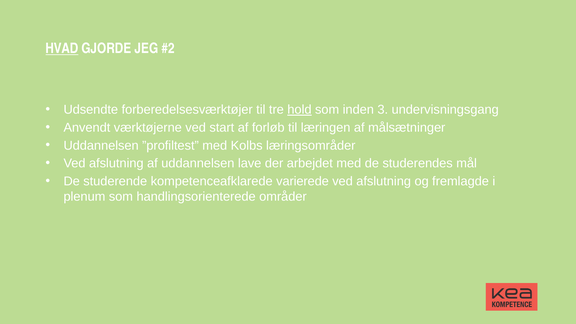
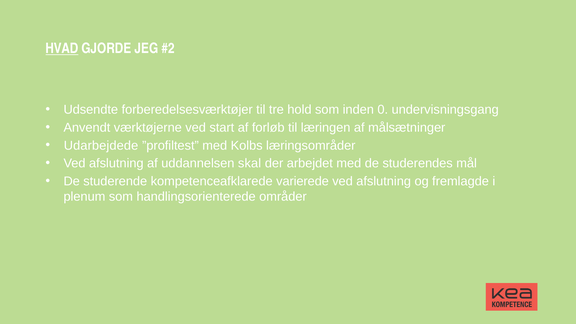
hold underline: present -> none (299, 110)
3: 3 -> 0 (383, 110)
Uddannelsen: Uddannelsen -> Udarbejdede (101, 145)
lave: lave -> skal (250, 163)
